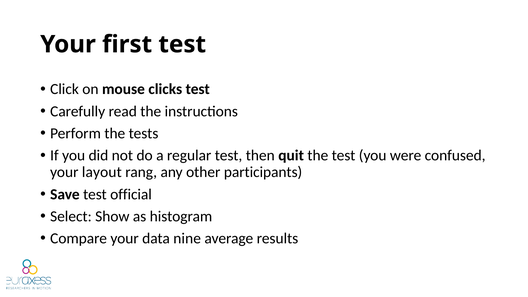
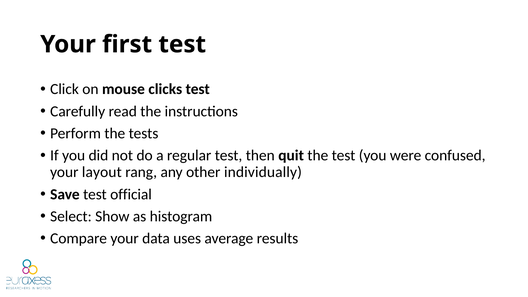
participants: participants -> individually (263, 172)
nine: nine -> uses (187, 238)
